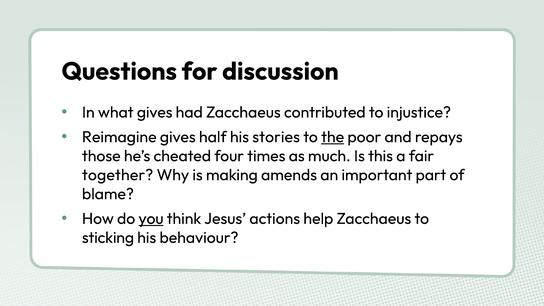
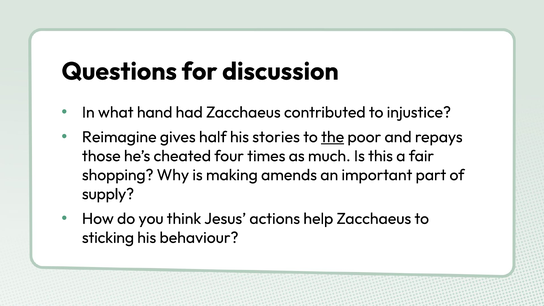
what gives: gives -> hand (155, 112)
together: together -> shopping (118, 175)
blame: blame -> supply (108, 194)
you underline: present -> none (151, 219)
